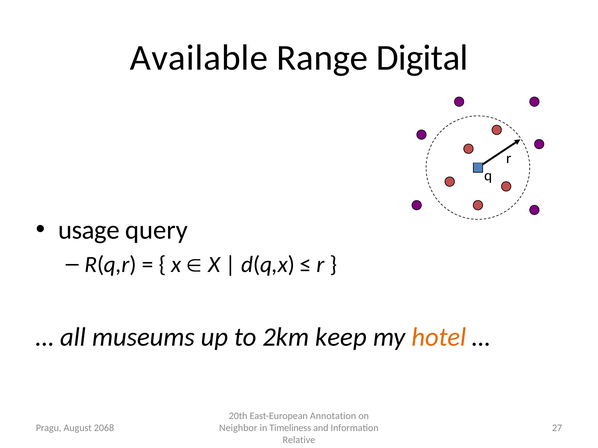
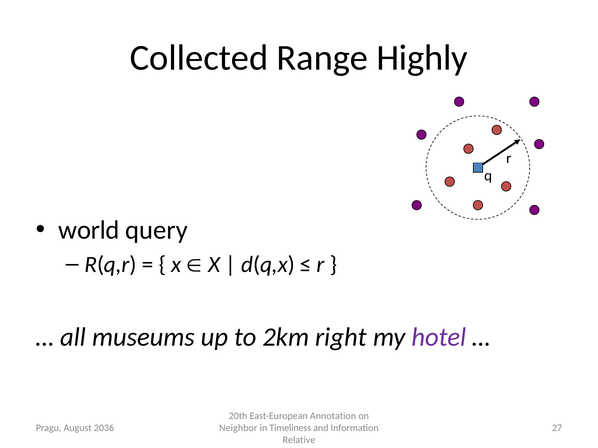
Available: Available -> Collected (199, 58)
Digital: Digital -> Highly (422, 58)
usage: usage -> world (89, 230)
keep: keep -> right (341, 337)
hotel colour: orange -> purple (439, 337)
2068: 2068 -> 2036 (104, 428)
